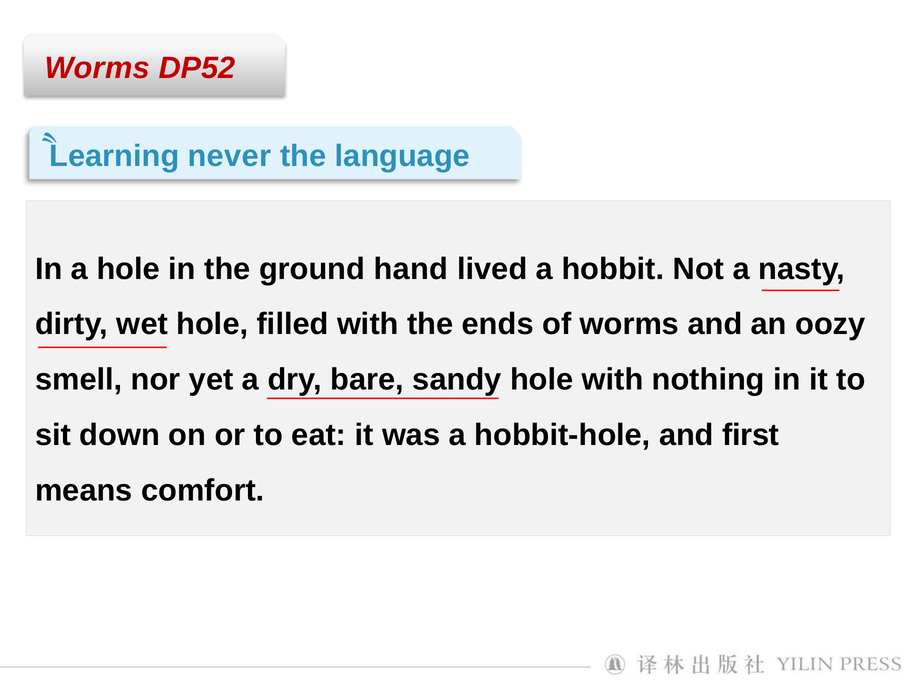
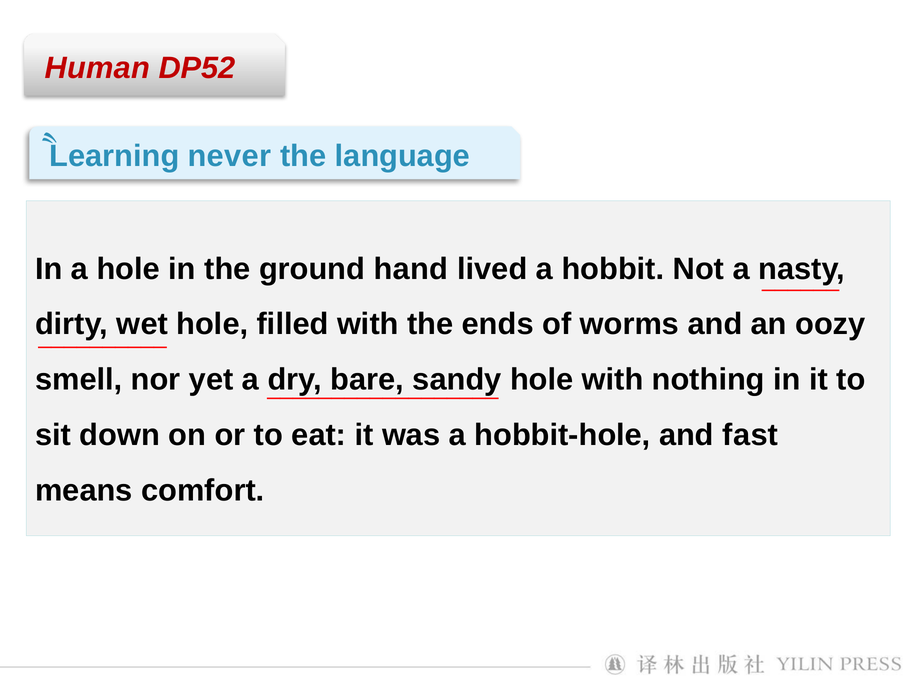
Worms: Worms -> Human (97, 68)
first: first -> fast (750, 435)
